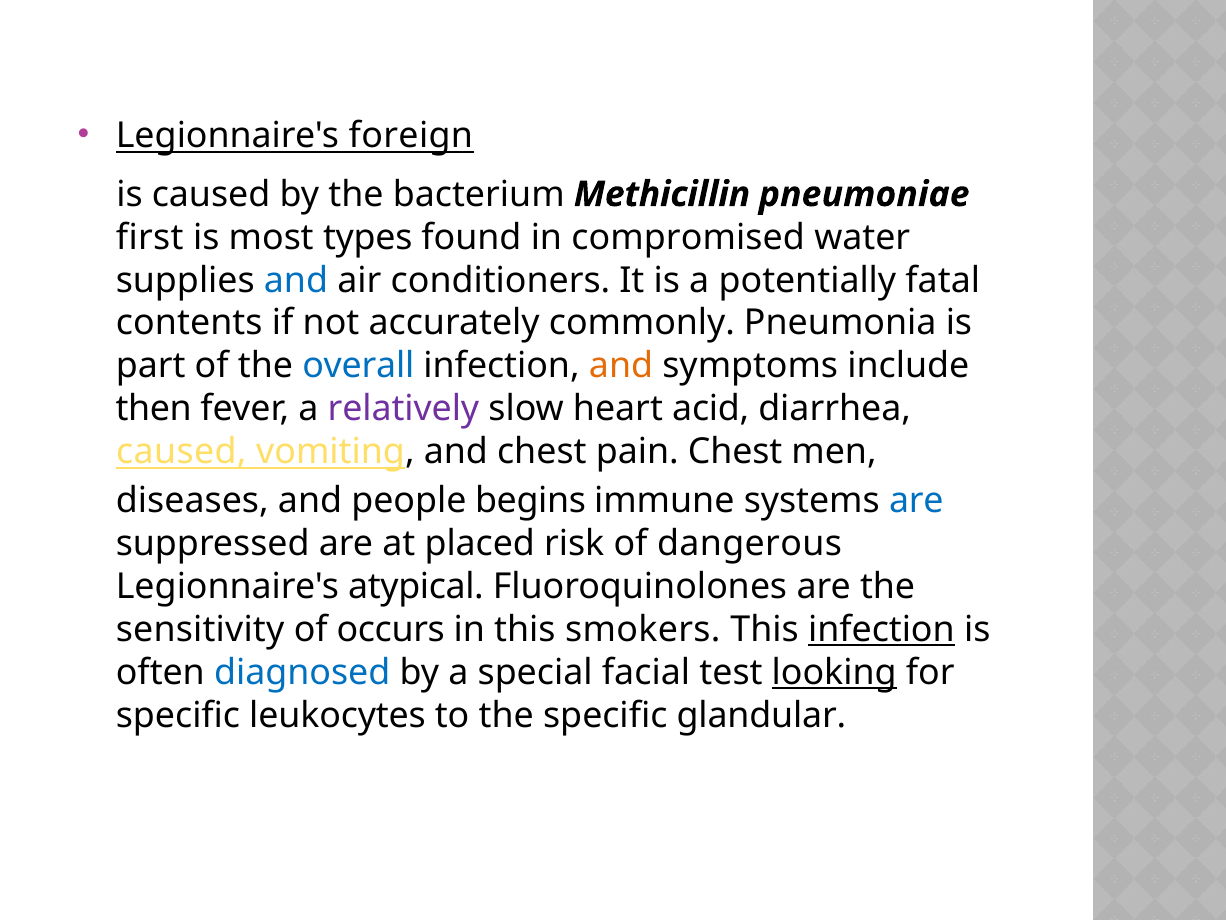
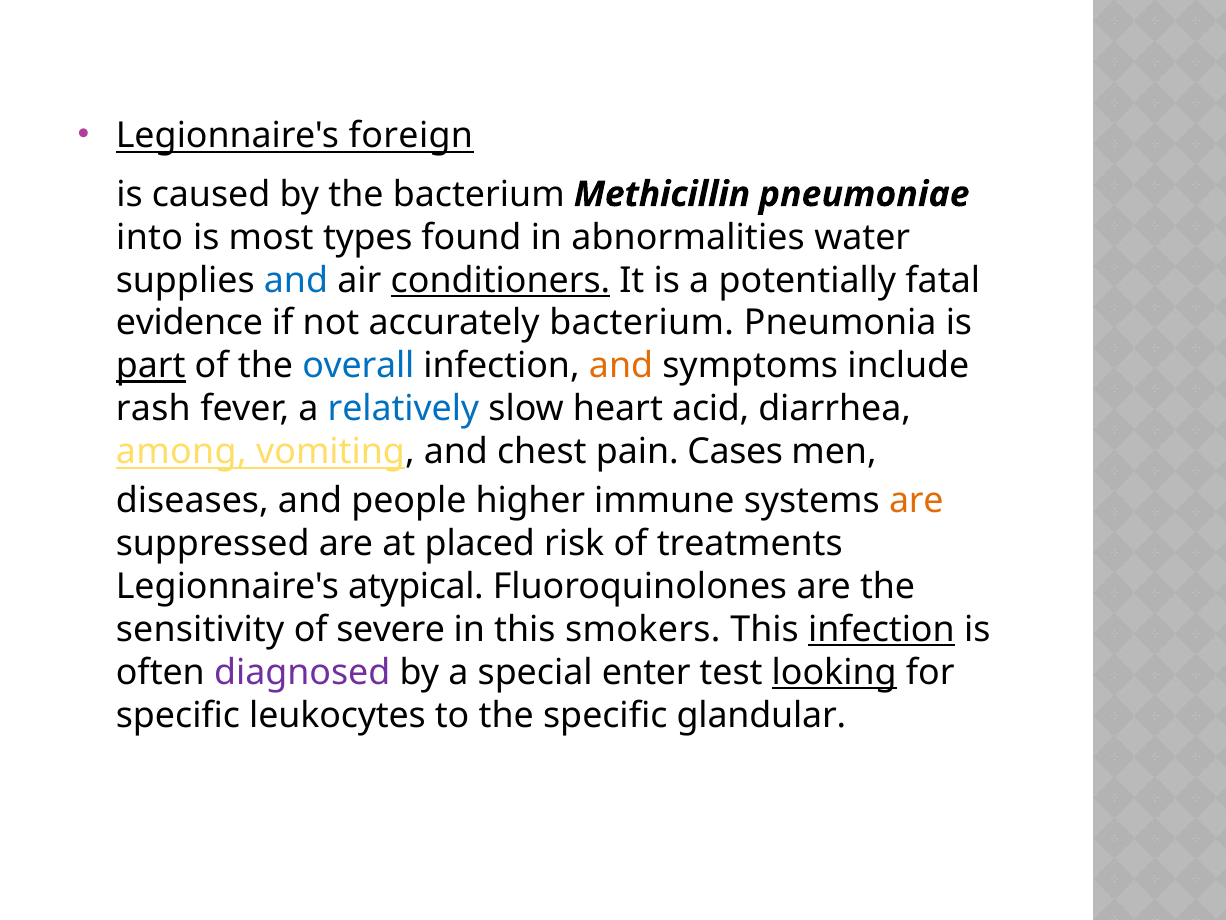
first: first -> into (150, 237)
compromised: compromised -> abnormalities (688, 237)
conditioners underline: none -> present (500, 280)
contents: contents -> evidence (189, 323)
accurately commonly: commonly -> bacterium (642, 323)
part underline: none -> present (151, 366)
then: then -> rash (153, 409)
relatively colour: purple -> blue (403, 409)
caused: caused -> among (181, 452)
pain Chest: Chest -> Cases (735, 452)
begins: begins -> higher (530, 500)
are colour: blue -> orange (916, 500)
dangerous: dangerous -> treatments (750, 543)
occurs: occurs -> severe (391, 629)
diagnosed colour: blue -> purple (302, 672)
facial: facial -> enter (646, 672)
